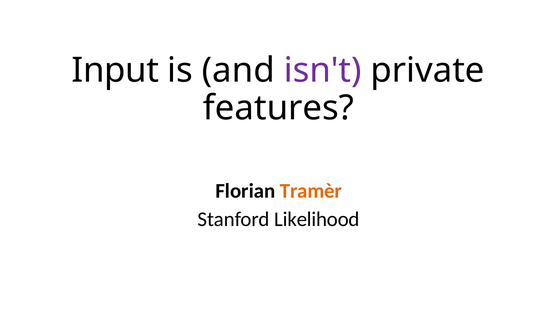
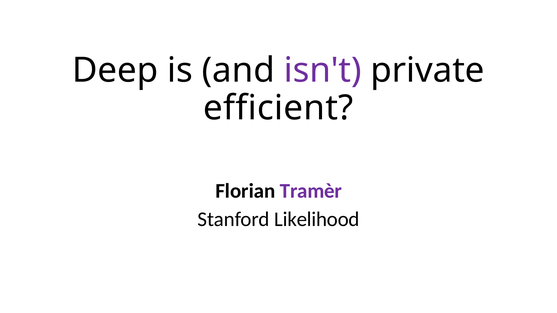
Input: Input -> Deep (115, 70)
features: features -> efficient (278, 108)
Tramèr colour: orange -> purple (311, 191)
